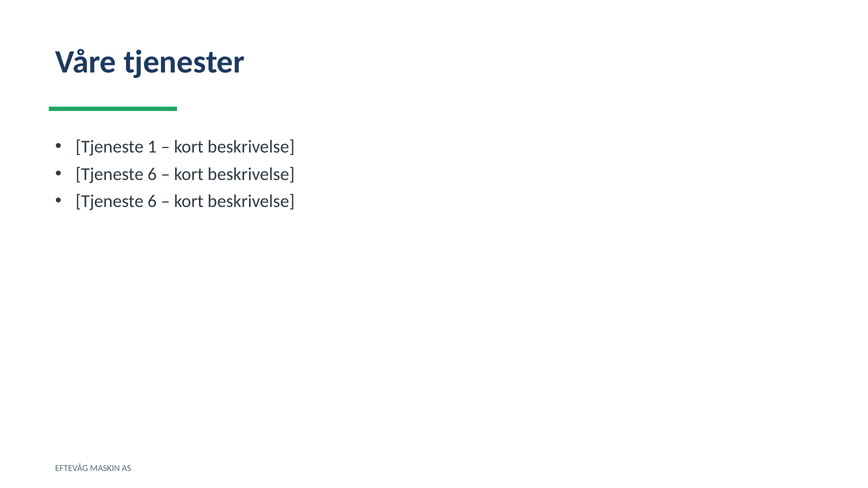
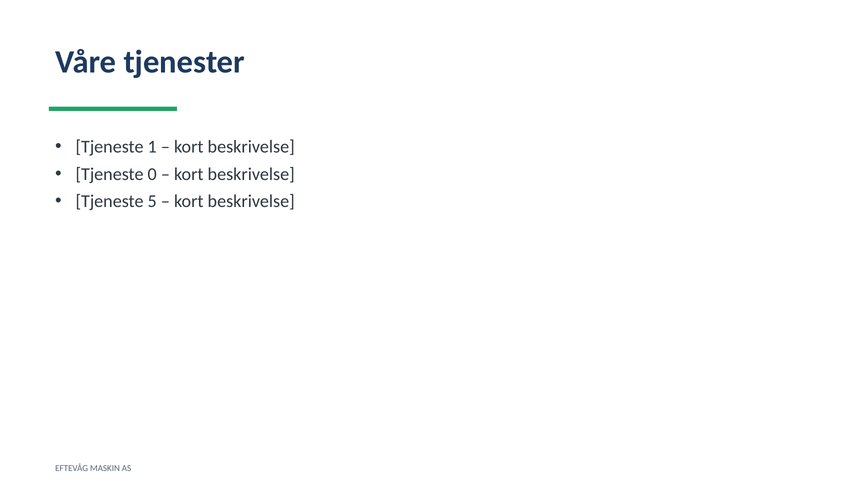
6: 6 -> 0 (152, 174)
6: 6 -> 5 (152, 201)
